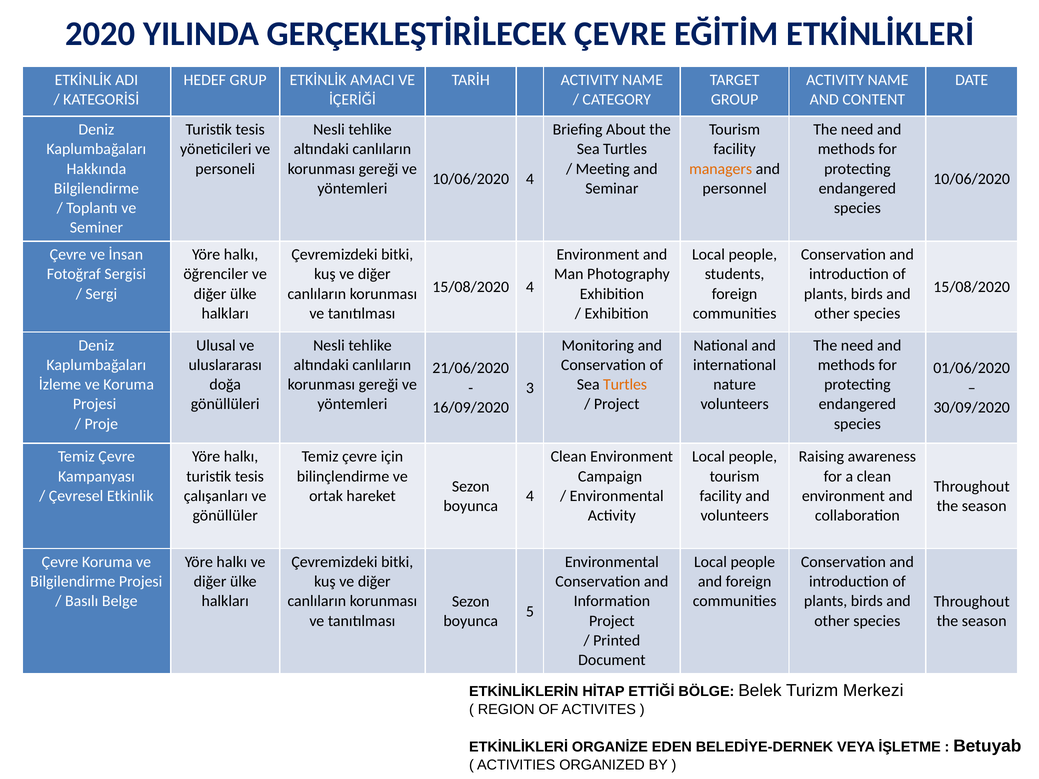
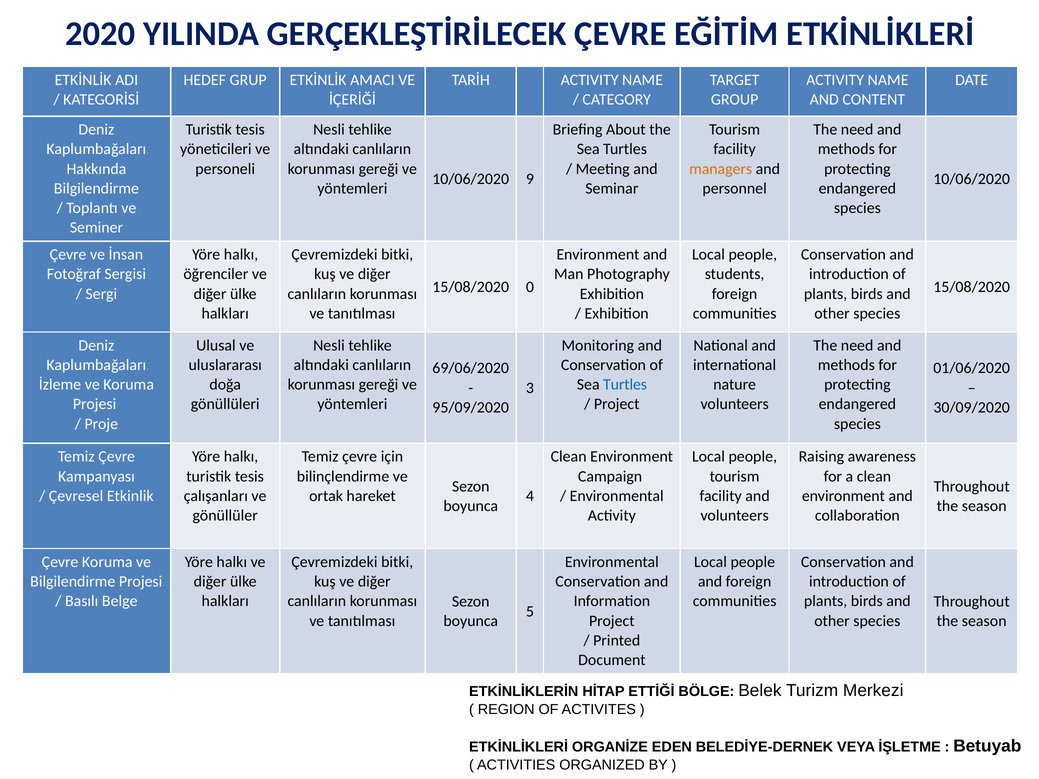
10/06/2020 4: 4 -> 9 (530, 179)
15/08/2020 4: 4 -> 0 (530, 287)
21/06/2020: 21/06/2020 -> 69/06/2020 (471, 368)
Turtles colour: orange -> blue (625, 385)
16/09/2020: 16/09/2020 -> 95/09/2020 (471, 408)
